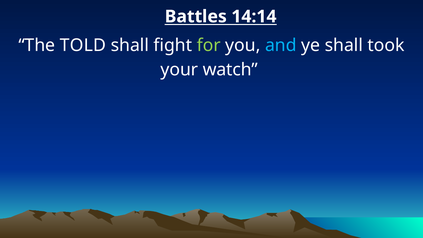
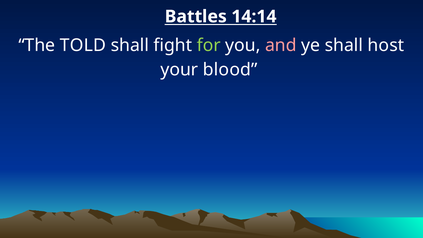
and colour: light blue -> pink (281, 45)
took: took -> host (386, 45)
watch: watch -> blood (230, 70)
